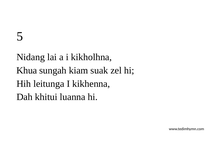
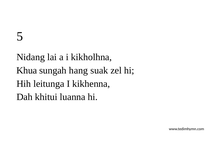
kiam: kiam -> hang (78, 71)
